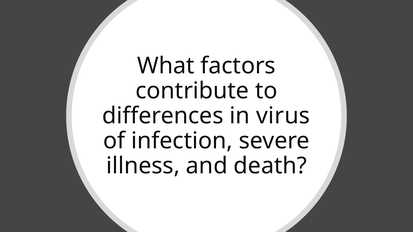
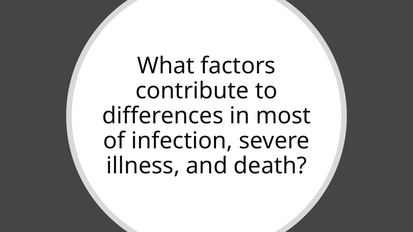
virus: virus -> most (283, 116)
